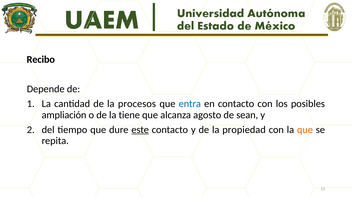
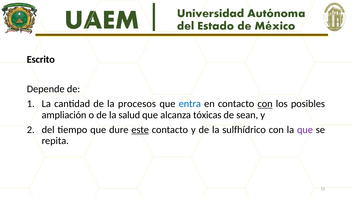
Recibo: Recibo -> Escrito (41, 60)
con underline: none -> present (265, 104)
tiene: tiene -> salud (129, 115)
agosto: agosto -> tóxicas (207, 115)
propiedad: propiedad -> sulfhídrico (244, 130)
que colour: orange -> purple (305, 130)
